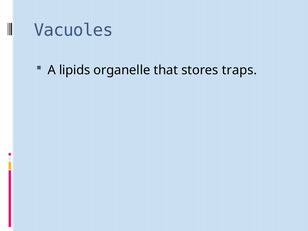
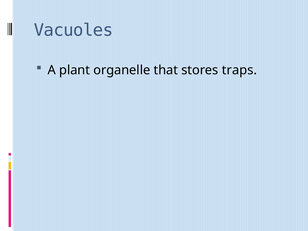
lipids: lipids -> plant (75, 70)
